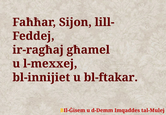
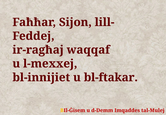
għamel: għamel -> waqqaf (88, 50)
